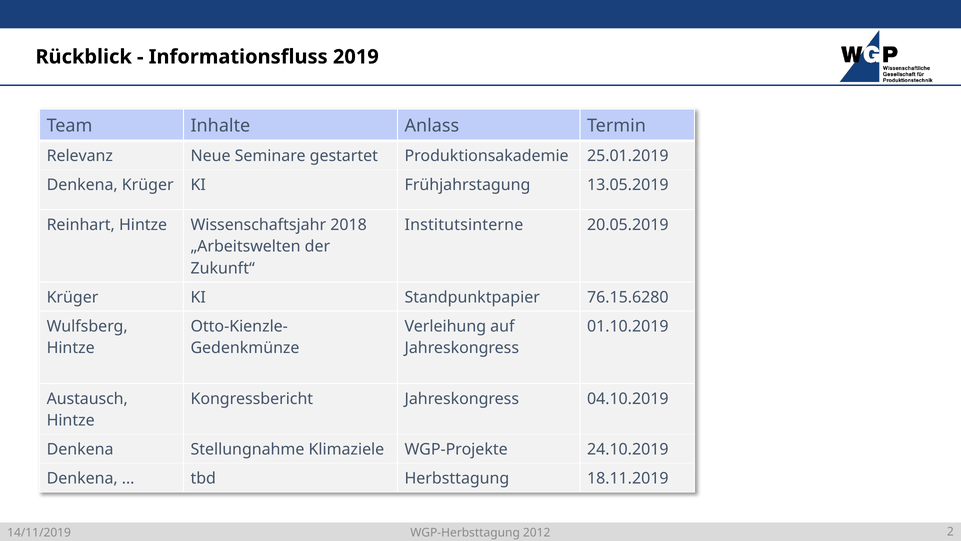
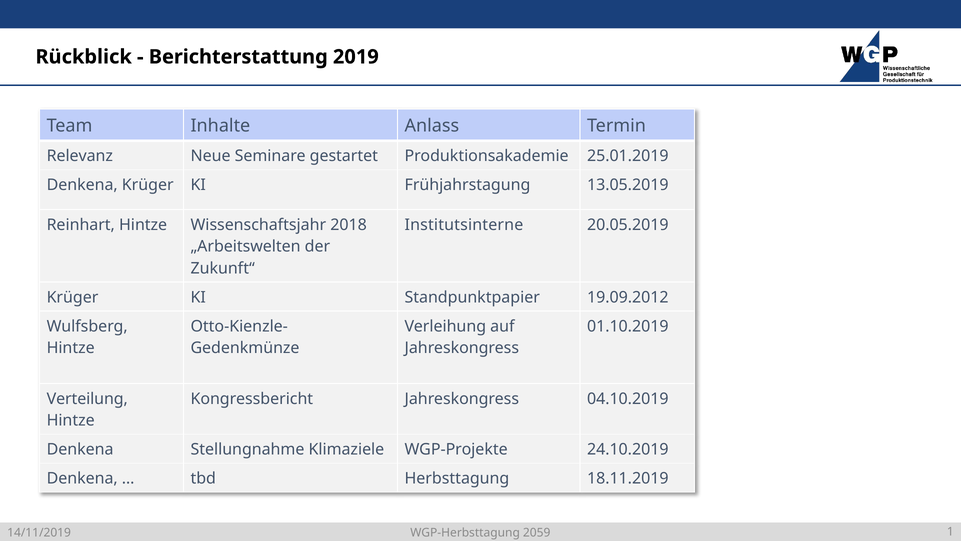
Informationsfluss: Informationsfluss -> Berichterstattung (238, 57)
76.15.6280: 76.15.6280 -> 19.09.2012 (628, 297)
Austausch: Austausch -> Verteilung (87, 399)
2012: 2012 -> 2059 (537, 532)
2: 2 -> 1 (950, 531)
